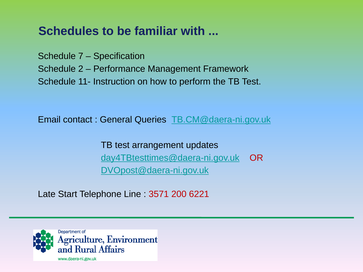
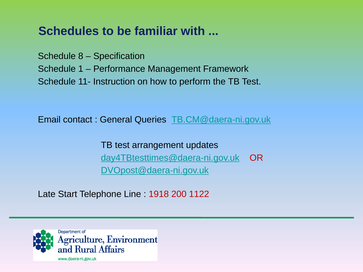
7: 7 -> 8 (81, 56)
2: 2 -> 1 (81, 69)
3571: 3571 -> 1918 (159, 194)
6221: 6221 -> 1122 (199, 194)
